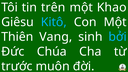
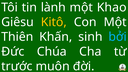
trên: trên -> lành (53, 7)
Kitô colour: light blue -> yellow (54, 22)
Vang: Vang -> Khấn (56, 37)
